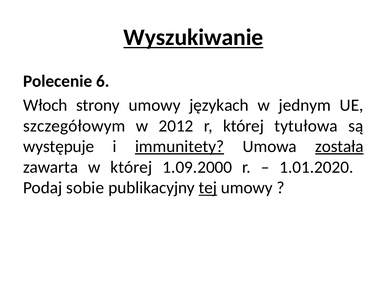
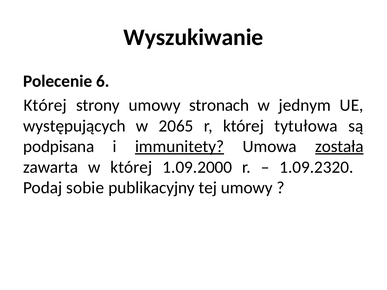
Wyszukiwanie underline: present -> none (193, 37)
Włoch: Włoch -> Której (45, 105)
językach: językach -> stronach (219, 105)
szczegółowym: szczegółowym -> występujących (74, 126)
2012: 2012 -> 2065 (176, 126)
występuje: występuje -> podpisana (59, 147)
1.01.2020: 1.01.2020 -> 1.09.2320 (316, 167)
tej underline: present -> none (208, 188)
